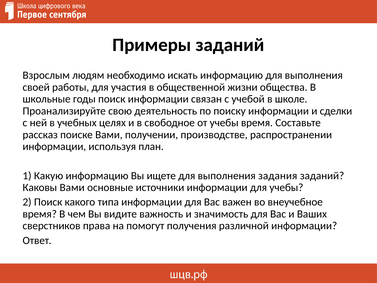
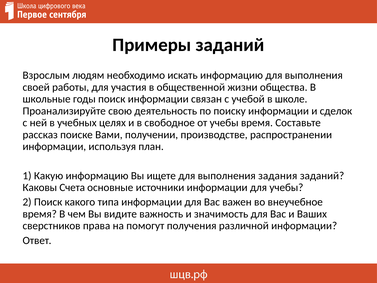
сделки: сделки -> сделок (336, 111)
Каковы Вами: Вами -> Счета (72, 187)
